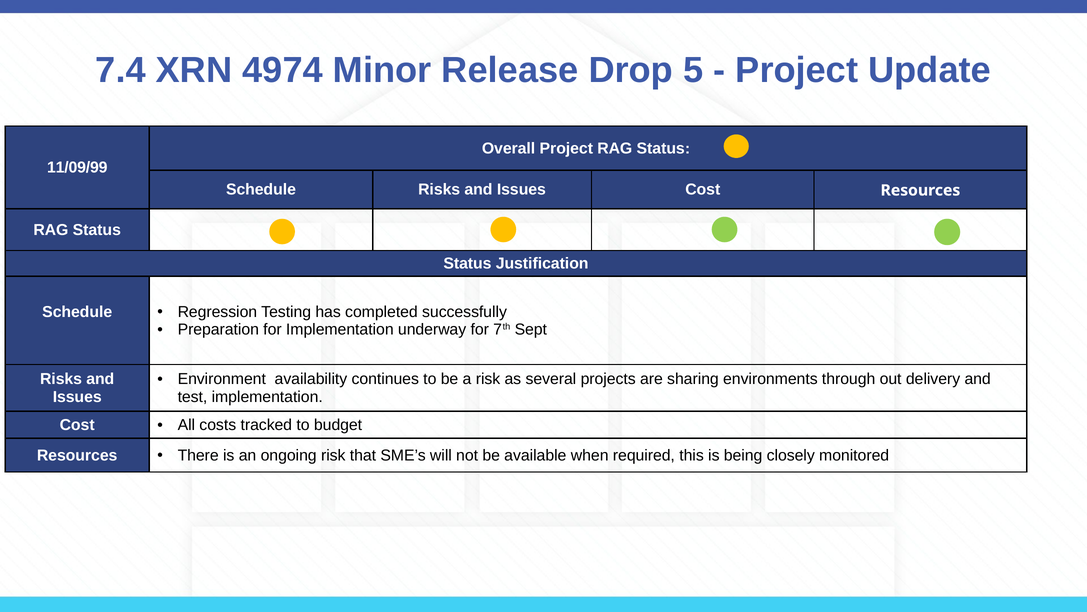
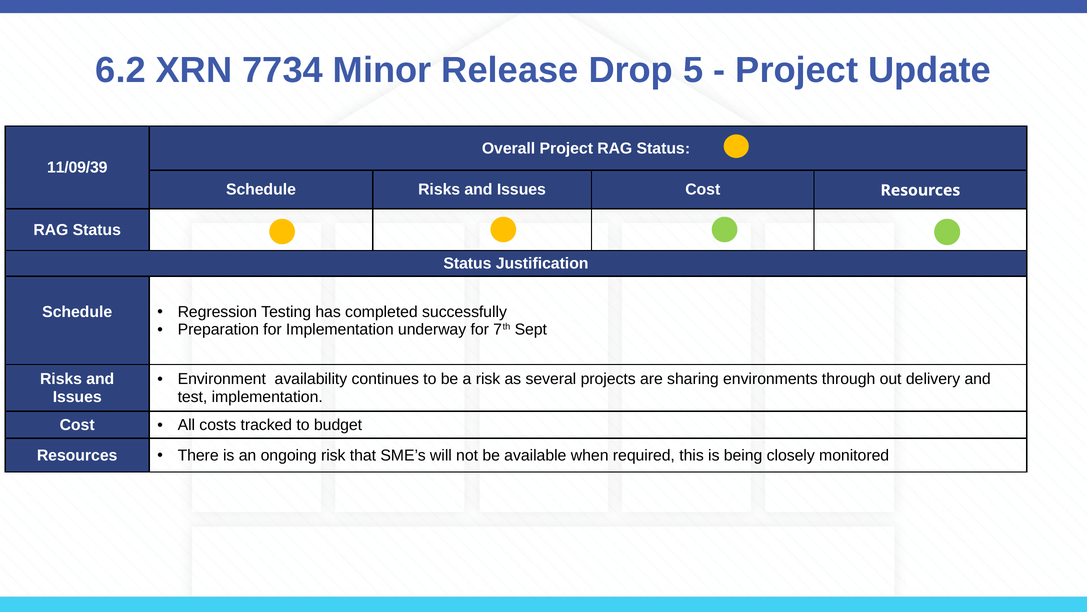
7.4: 7.4 -> 6.2 (121, 70)
4974: 4974 -> 7734 (283, 70)
11/09/99: 11/09/99 -> 11/09/39 (77, 167)
